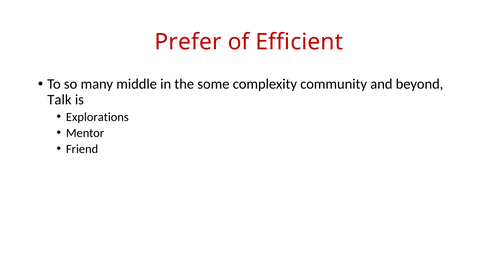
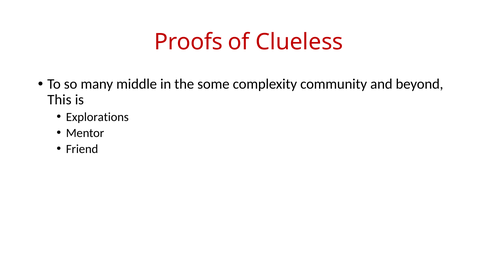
Prefer: Prefer -> Proofs (188, 42)
Efficient: Efficient -> Clueless (299, 42)
Talk: Talk -> This (59, 100)
